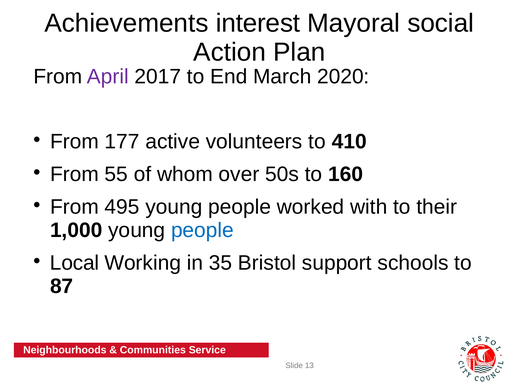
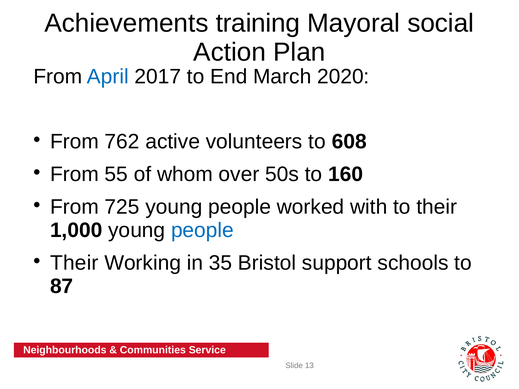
interest: interest -> training (258, 23)
April colour: purple -> blue (108, 77)
177: 177 -> 762 (122, 142)
410: 410 -> 608 (349, 142)
495: 495 -> 725 (122, 207)
Local: Local -> Their (74, 263)
